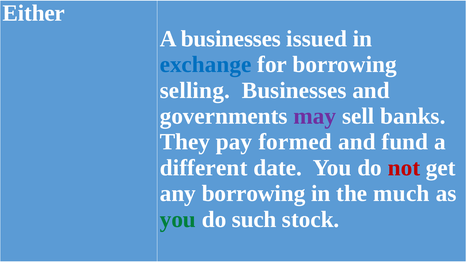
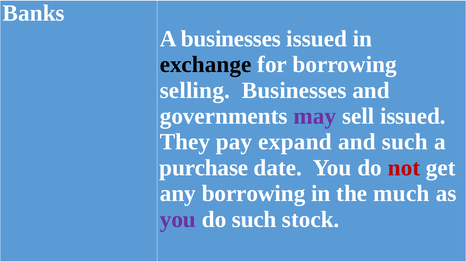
Either: Either -> Banks (34, 13)
exchange colour: blue -> black (206, 65)
sell banks: banks -> issued (413, 116)
formed: formed -> expand (295, 142)
and fund: fund -> such (405, 142)
different: different -> purchase (204, 168)
you colour: green -> purple (178, 219)
